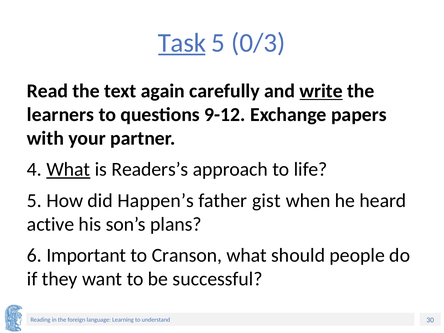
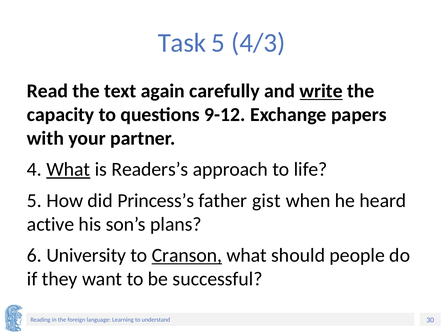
Task underline: present -> none (182, 43)
0/3: 0/3 -> 4/3 (258, 43)
learners: learners -> capacity (61, 115)
Happen’s: Happen’s -> Princess’s (156, 201)
Important: Important -> University (86, 255)
Cranson underline: none -> present (187, 255)
